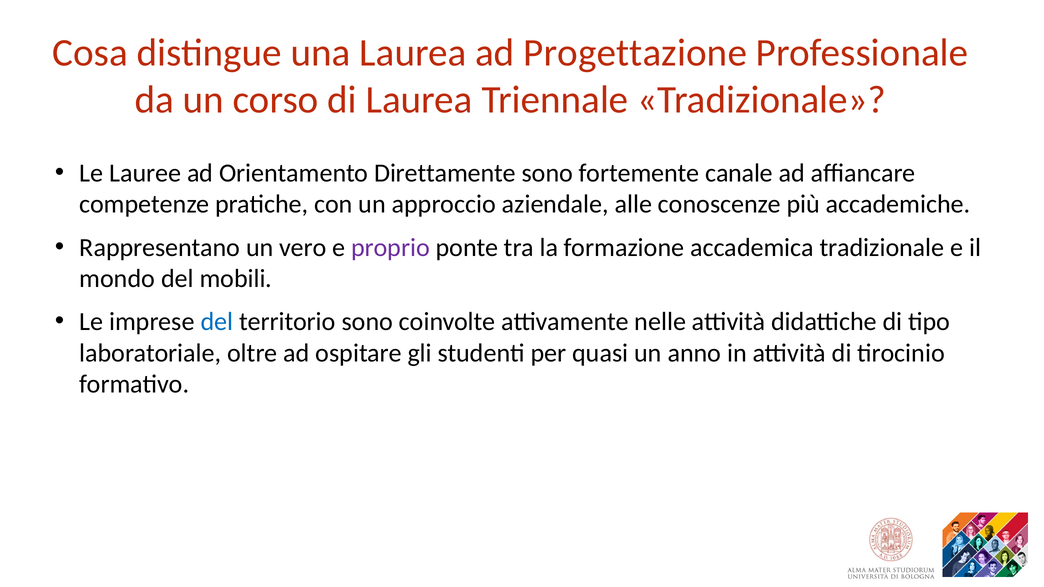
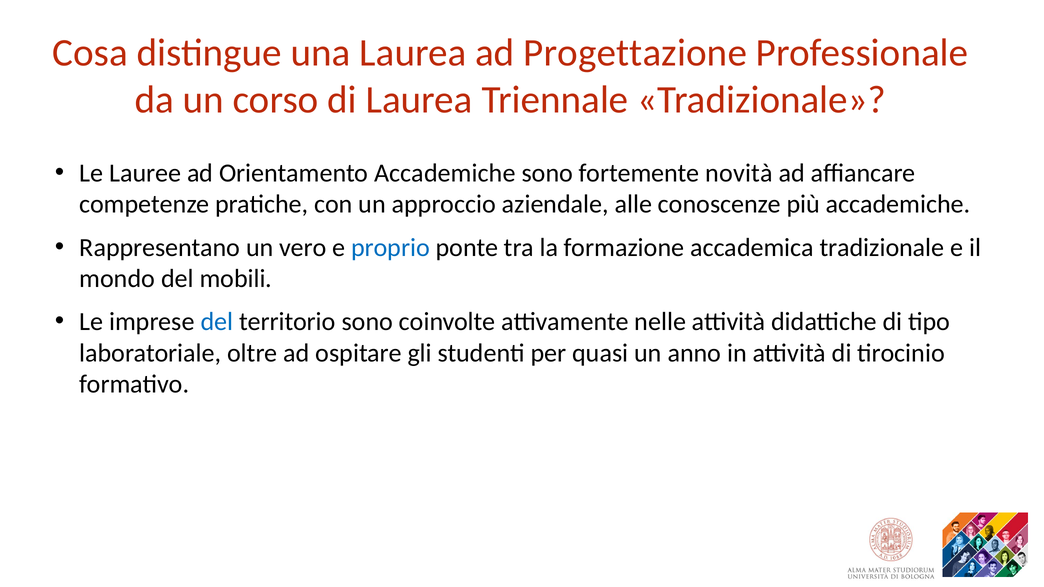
Orientamento Direttamente: Direttamente -> Accademiche (445, 173)
canale: canale -> novità (739, 173)
proprio colour: purple -> blue (390, 248)
